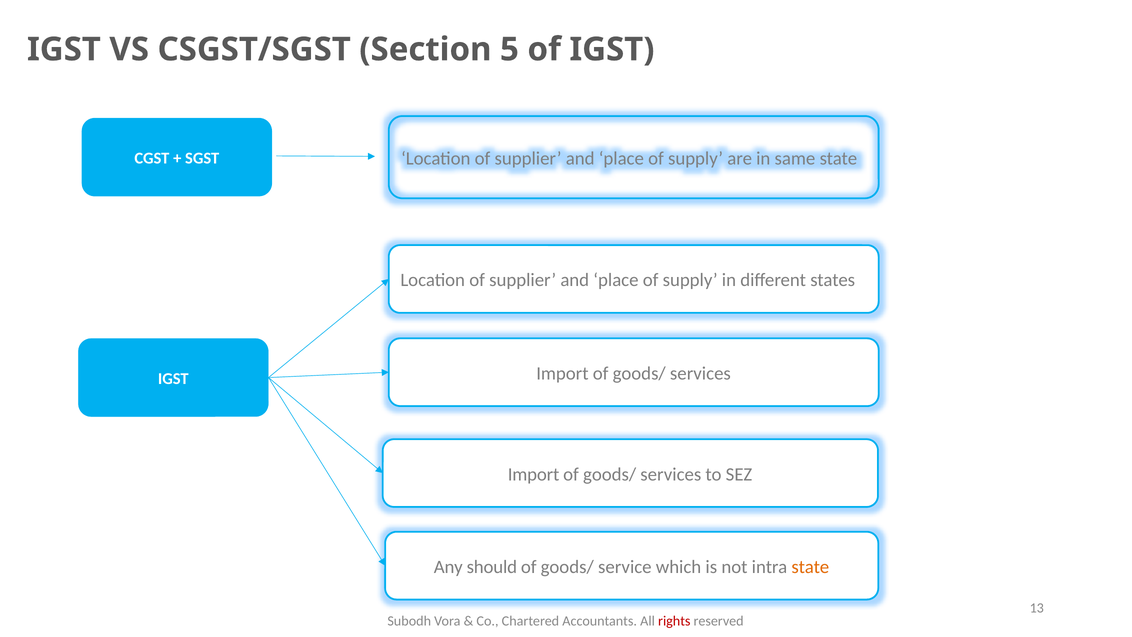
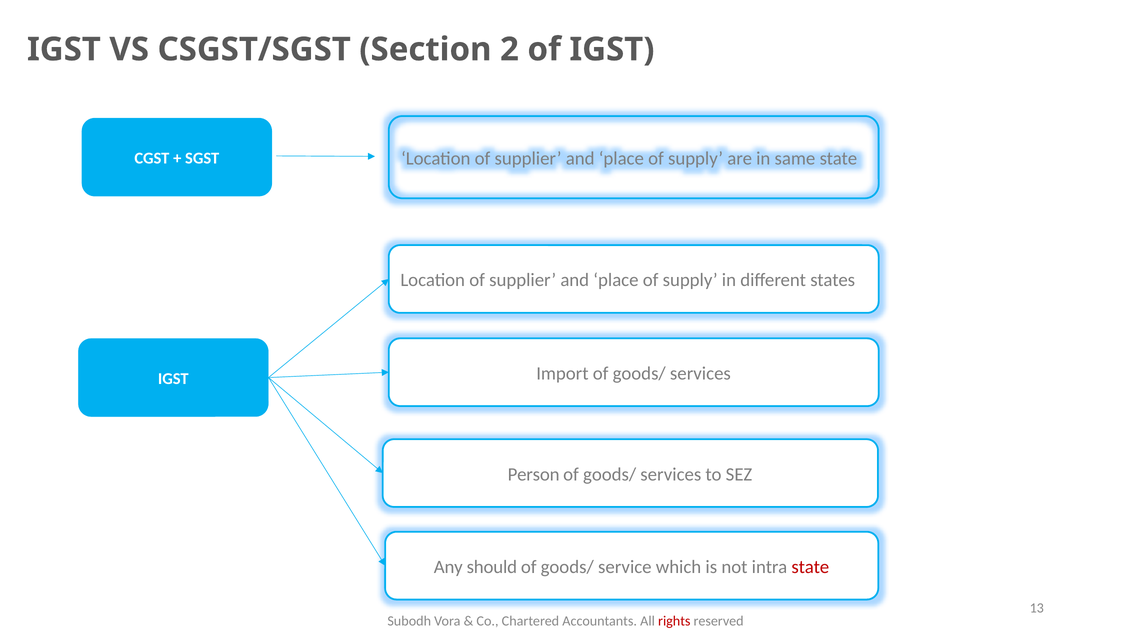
5: 5 -> 2 (509, 49)
Import: Import -> Person (534, 474)
state colour: orange -> red (810, 567)
